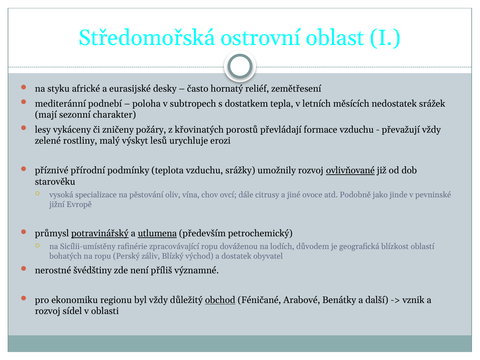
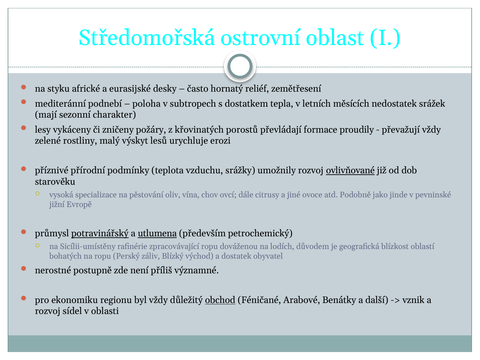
formace vzduchu: vzduchu -> proudily (357, 130)
švédštiny: švédštiny -> postupně (93, 270)
